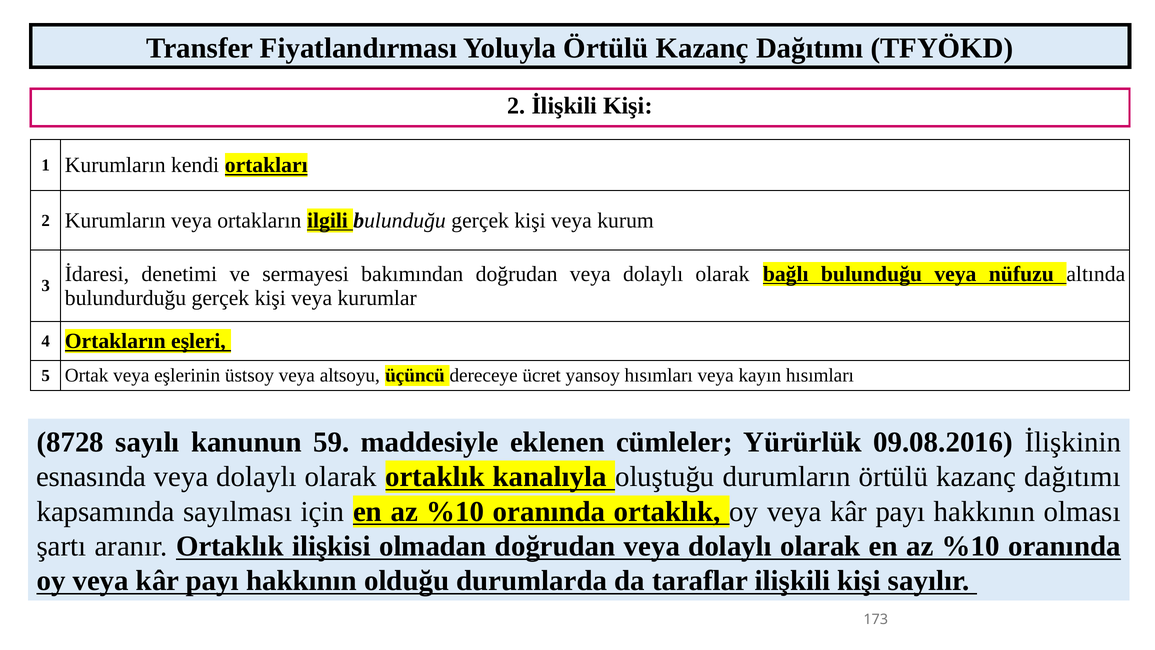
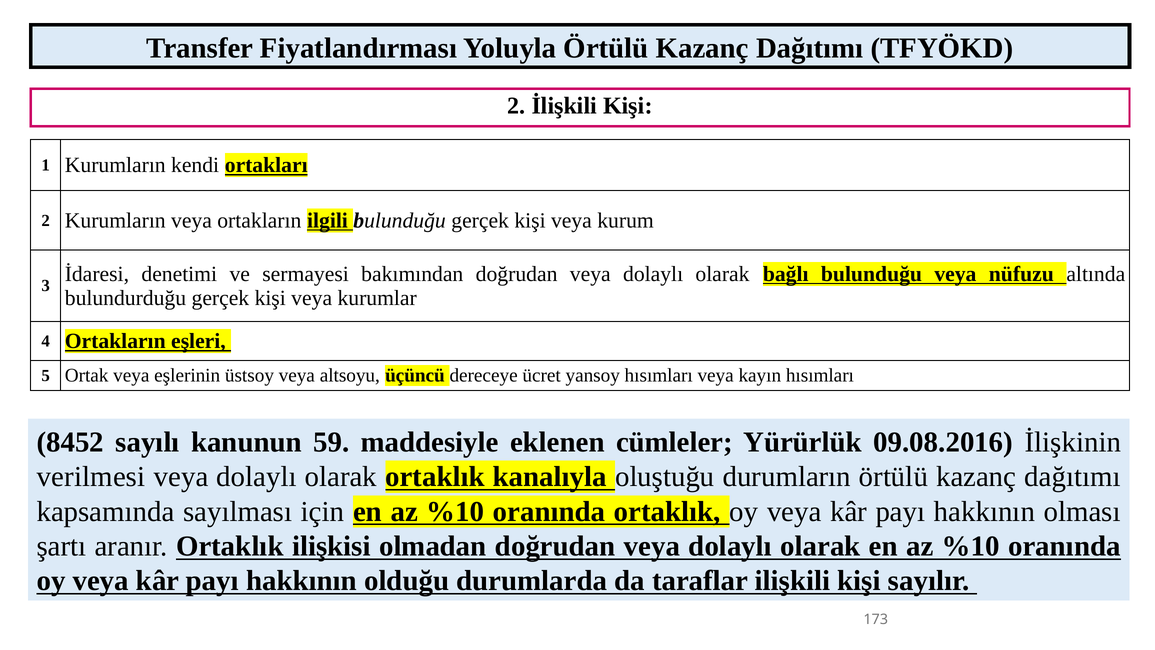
8728: 8728 -> 8452 (70, 442)
esnasında: esnasında -> verilmesi (91, 477)
